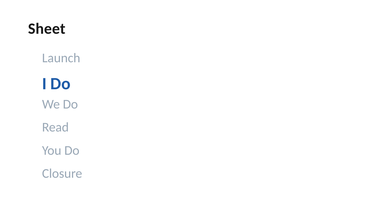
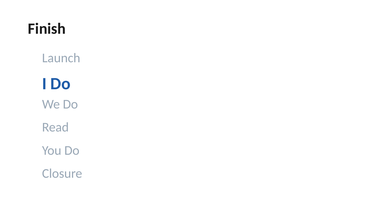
Sheet: Sheet -> Finish (47, 29)
